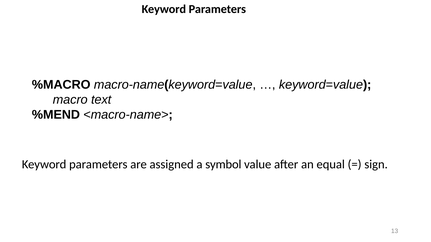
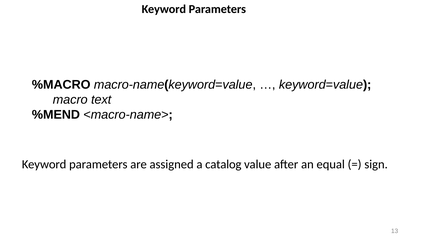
symbol: symbol -> catalog (223, 165)
